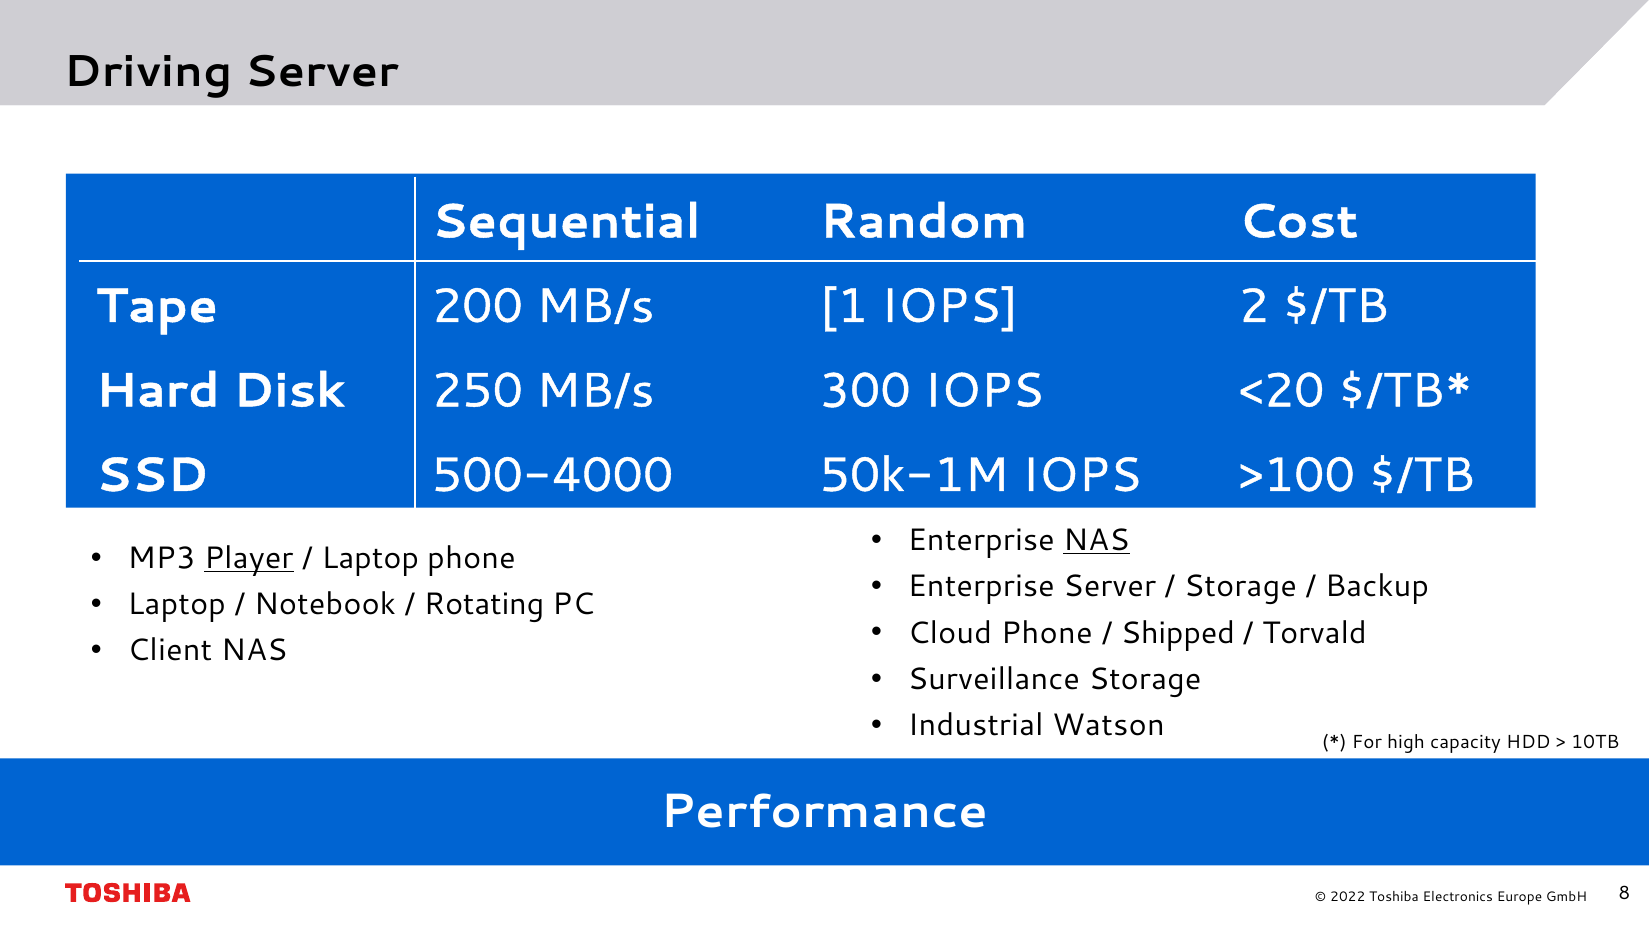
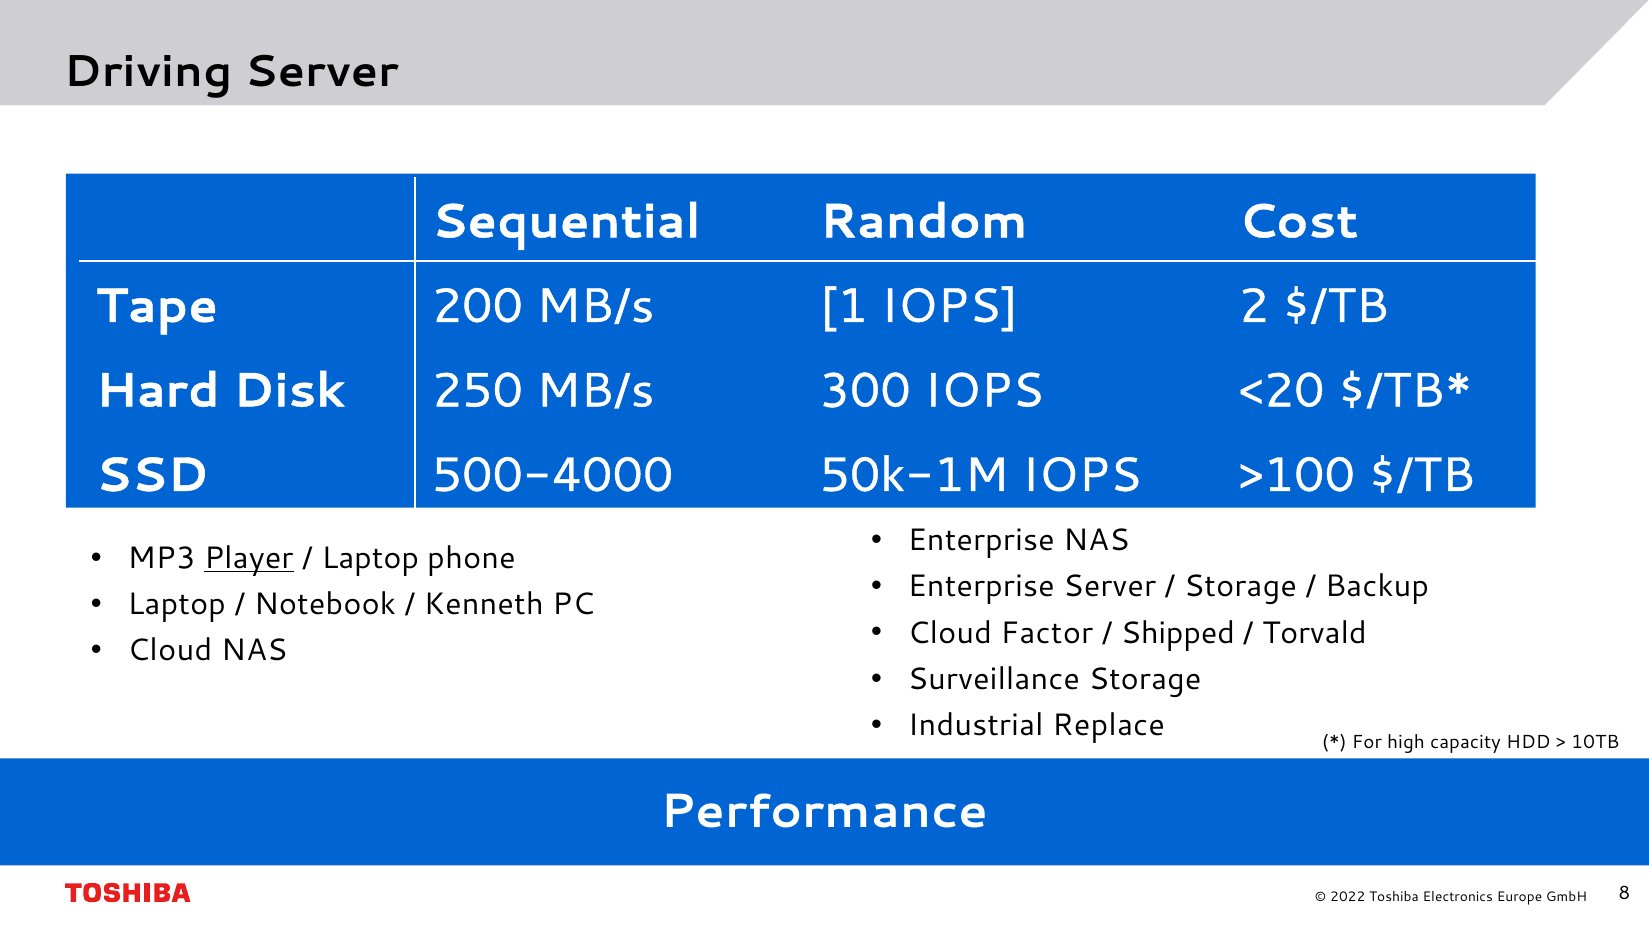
NAS underline: present -> none (1096, 541)
Rotating: Rotating -> Kenneth (484, 605)
Cloud Phone: Phone -> Factor (1047, 633)
Client: Client -> Cloud (170, 651)
Watson: Watson -> Replace (1109, 726)
